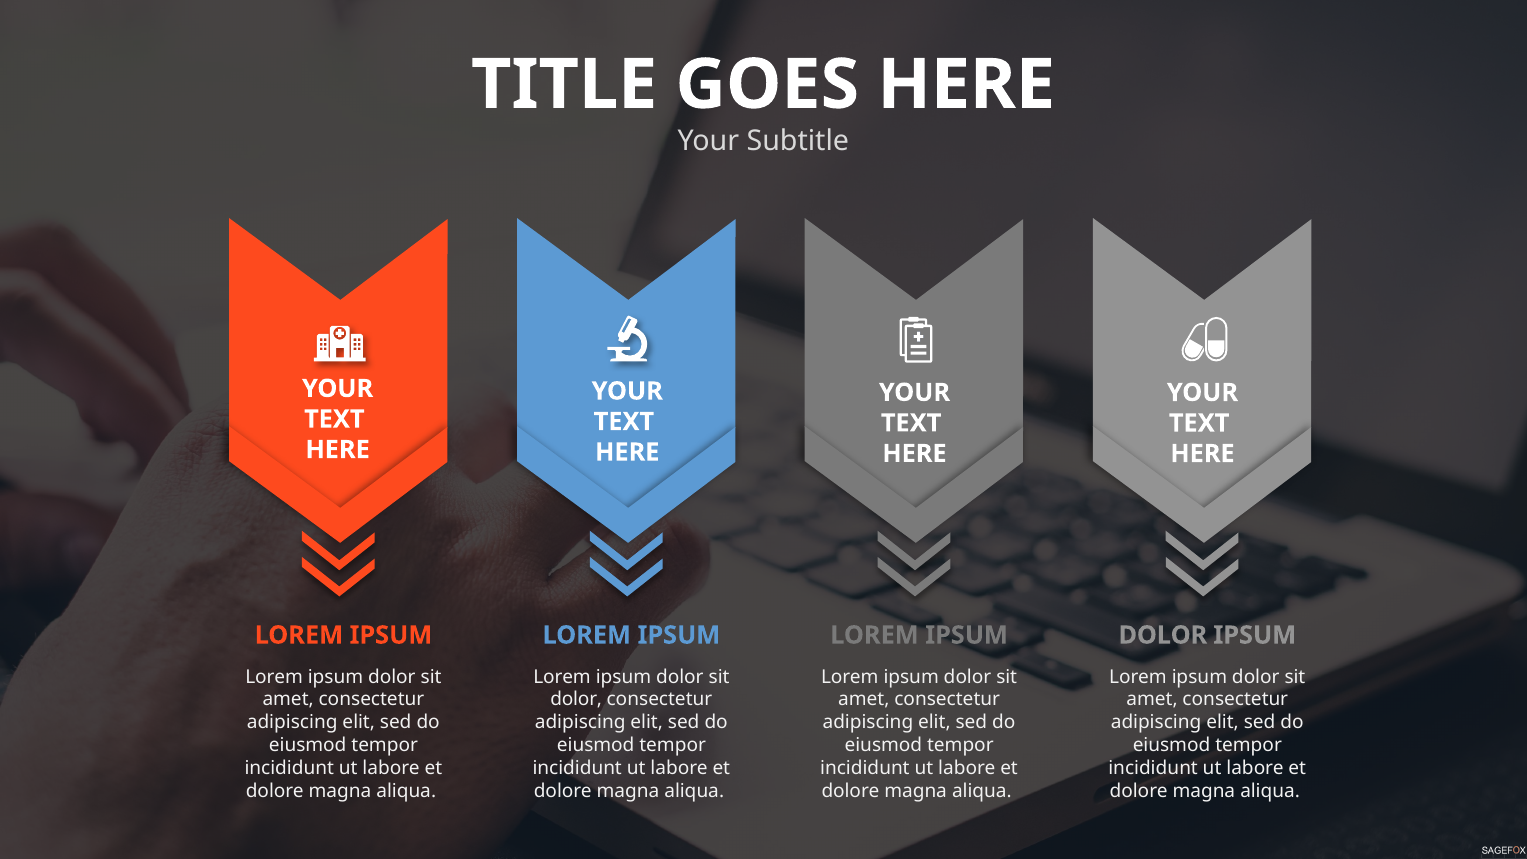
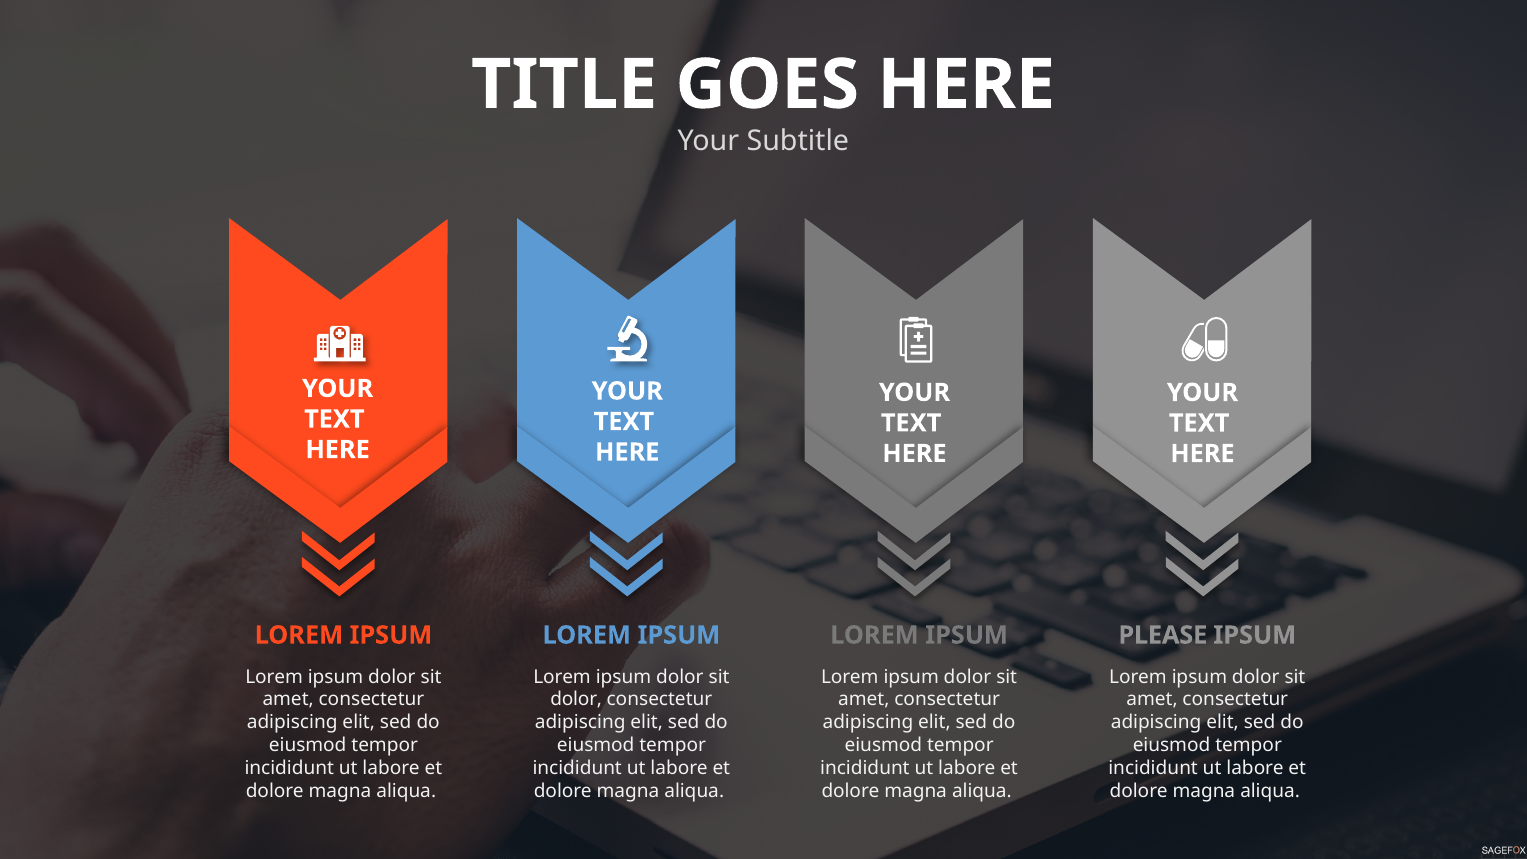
DOLOR: DOLOR -> PLEASE (1163, 635)
